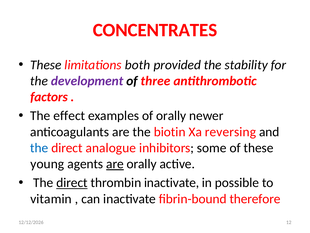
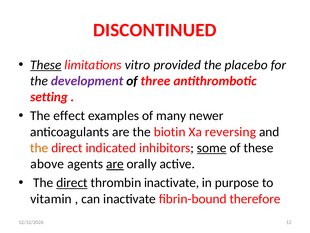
CONCENTRATES: CONCENTRATES -> DISCONTINUED (155, 30)
These underline: none -> present (46, 65)
both: both -> vitro (138, 65)
stability: stability -> placebo (246, 65)
factors: factors -> setting (49, 97)
of orally: orally -> many (171, 116)
the colour: blue -> orange (39, 148)
analogue: analogue -> indicated (111, 148)
some underline: none -> present (212, 148)
young: young -> above (47, 164)
possible: possible -> purpose (237, 182)
